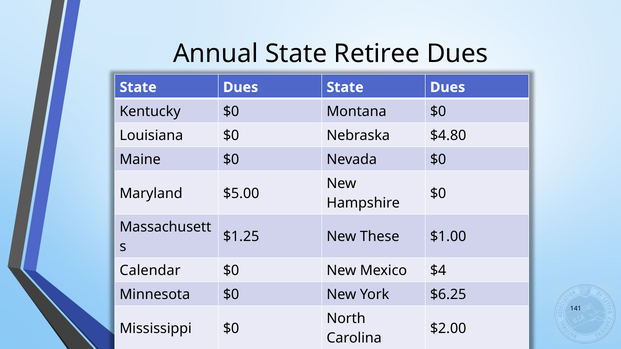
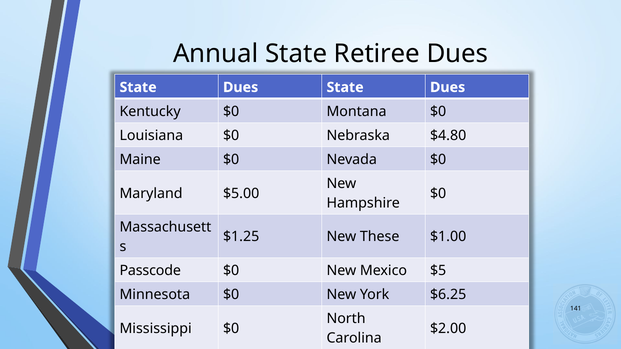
Calendar: Calendar -> Passcode (150, 271)
$4: $4 -> $5 (438, 271)
